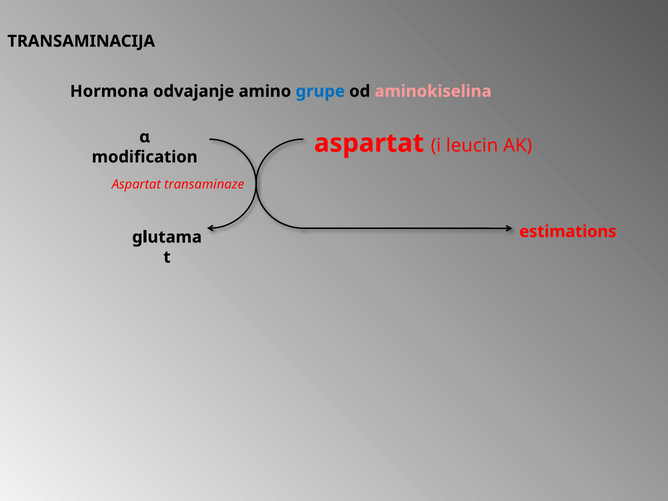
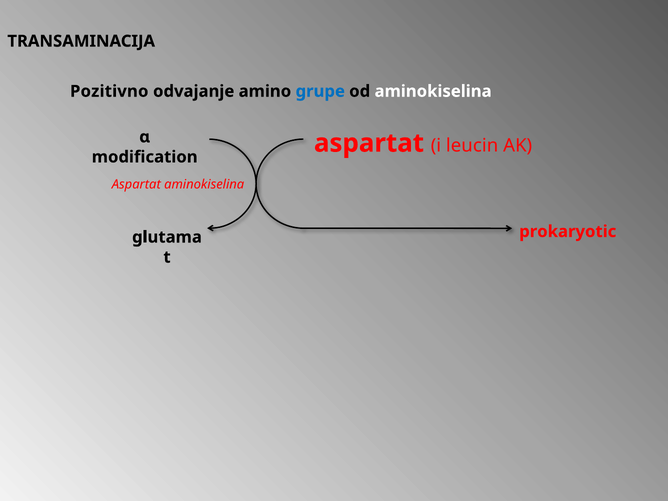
Hormona: Hormona -> Pozitivno (109, 91)
aminokiselina colour: pink -> white (433, 91)
Aspartat transaminaze: transaminaze -> aminokiselina (204, 185)
estimations: estimations -> prokaryotic (568, 232)
